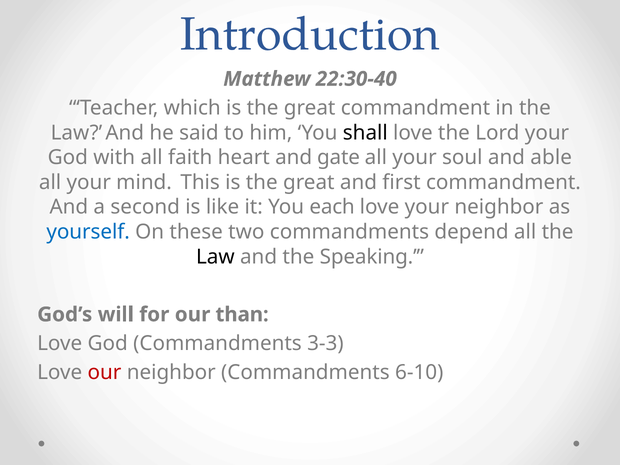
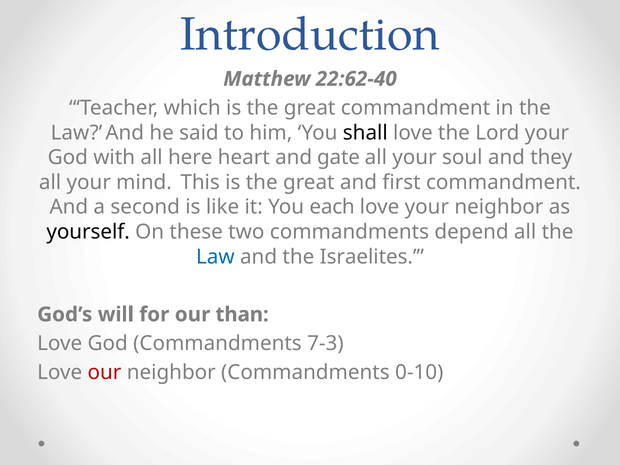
22:30-40: 22:30-40 -> 22:62-40 (356, 79)
faith: faith -> here (190, 157)
able: able -> they (551, 157)
yourself colour: blue -> black (88, 232)
Law colour: black -> blue (215, 257)
Speaking: Speaking -> Israelites (372, 257)
3-3: 3-3 -> 7-3 (325, 343)
6-10: 6-10 -> 0-10 (419, 372)
